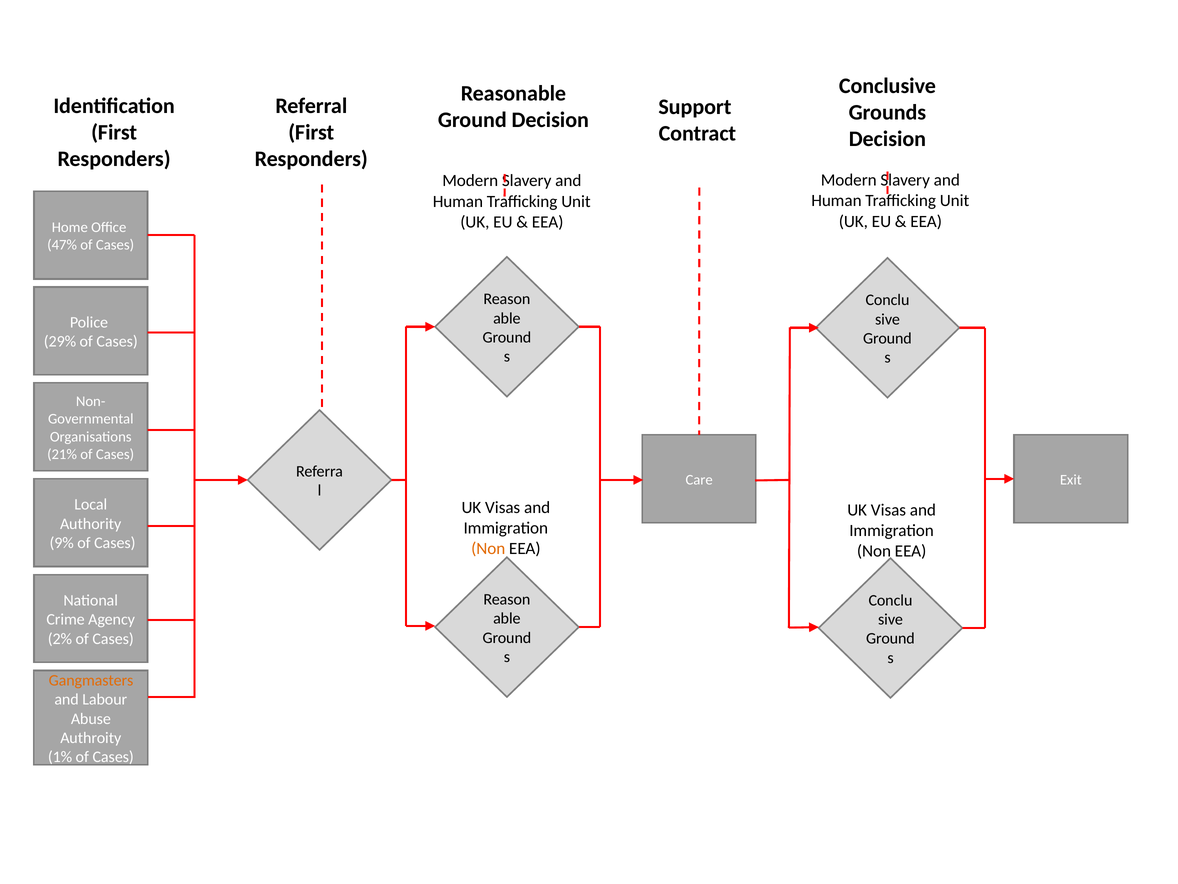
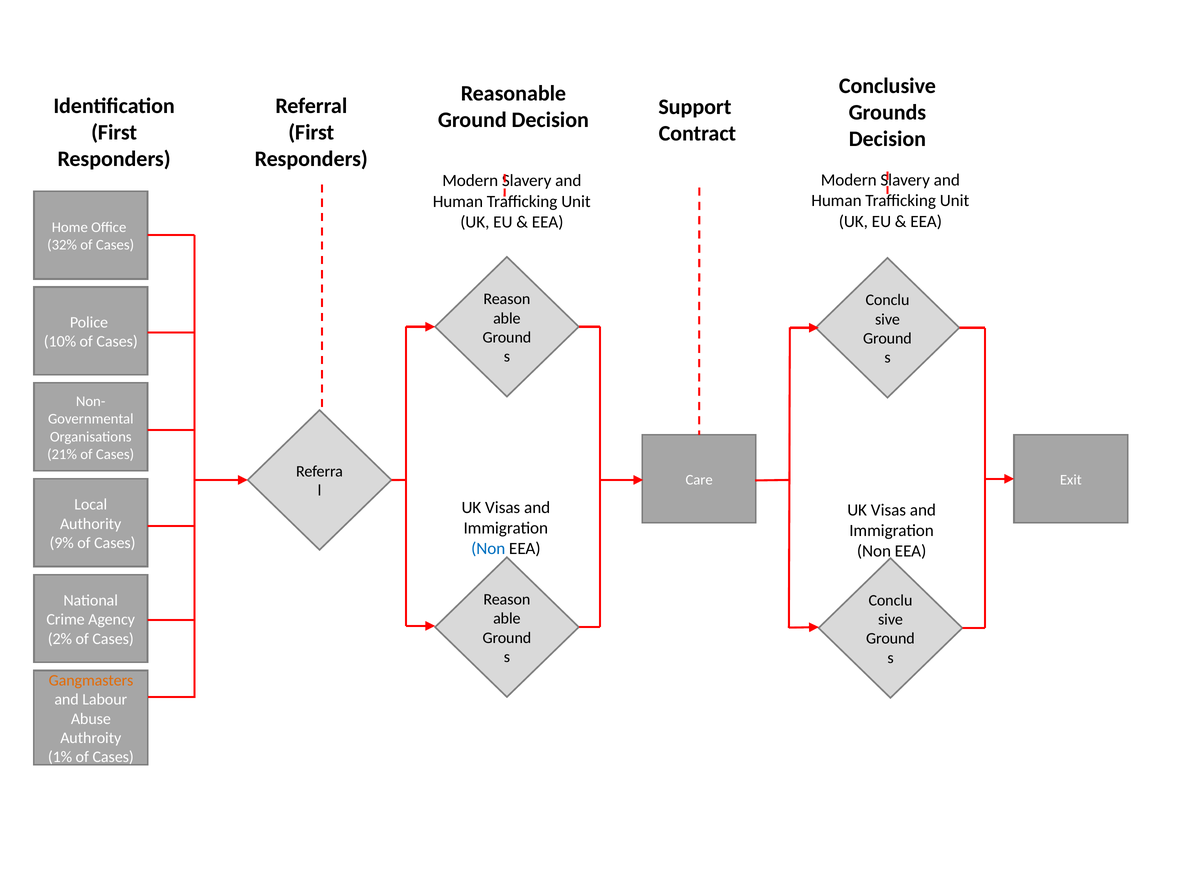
47%: 47% -> 32% (62, 245)
29%: 29% -> 10% (60, 341)
Non colour: orange -> blue (488, 548)
